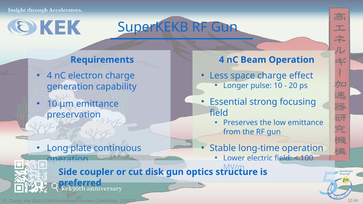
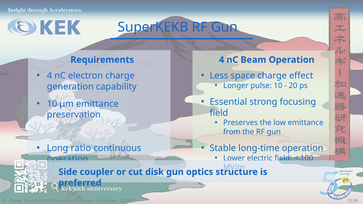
plate: plate -> ratio (81, 148)
